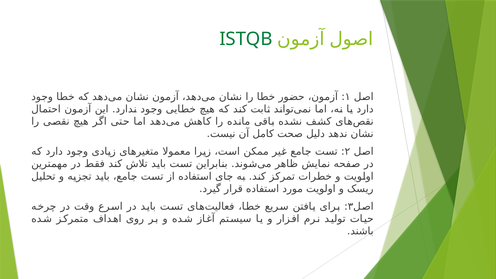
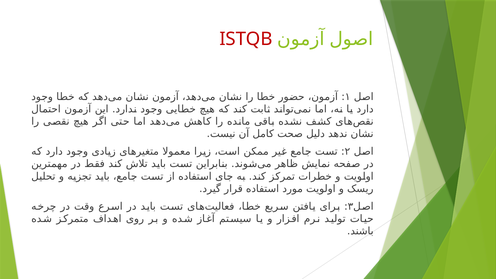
ISTQB colour: green -> red (246, 39)
